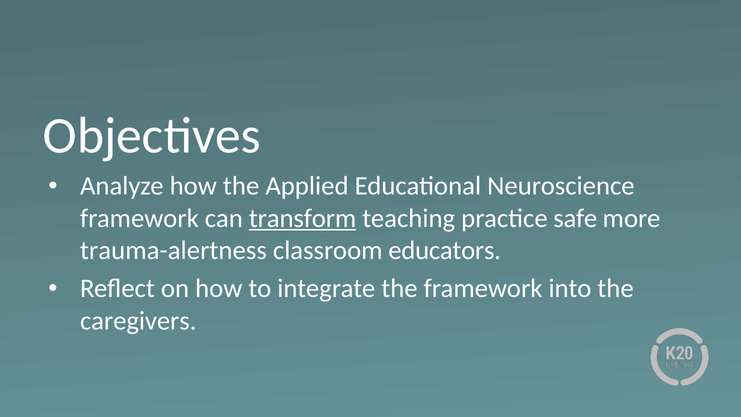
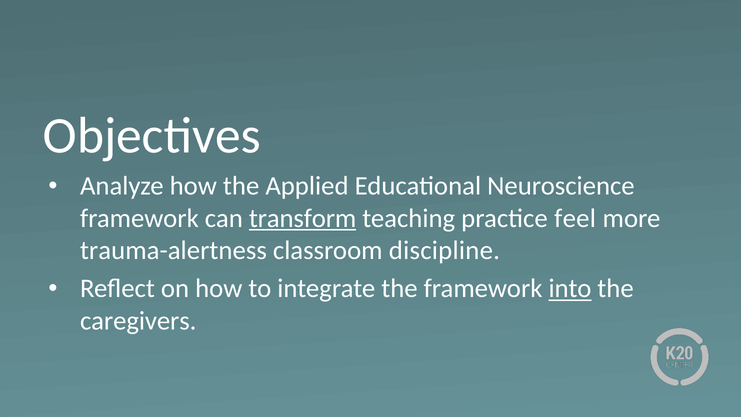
safe: safe -> feel (575, 218)
educators: educators -> discipline (444, 250)
into underline: none -> present (570, 288)
